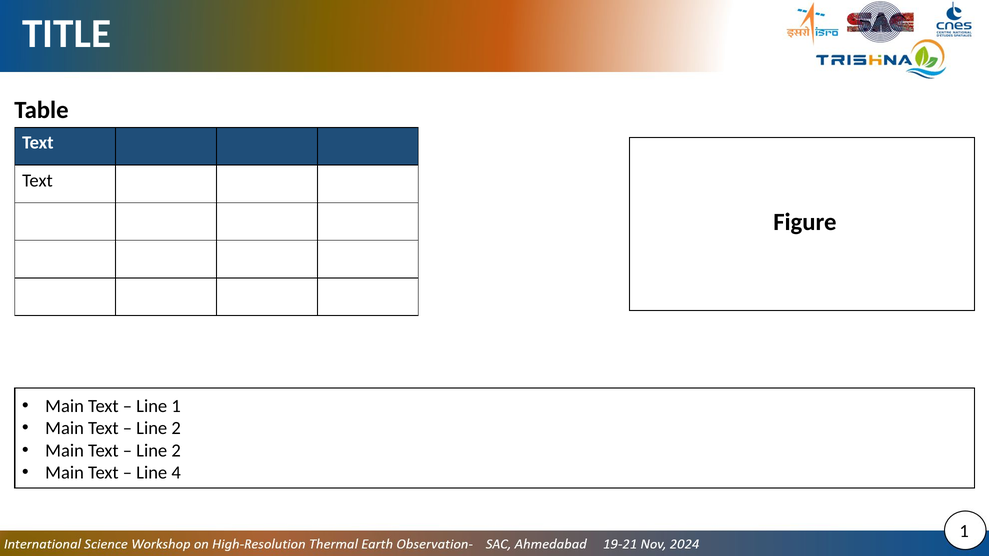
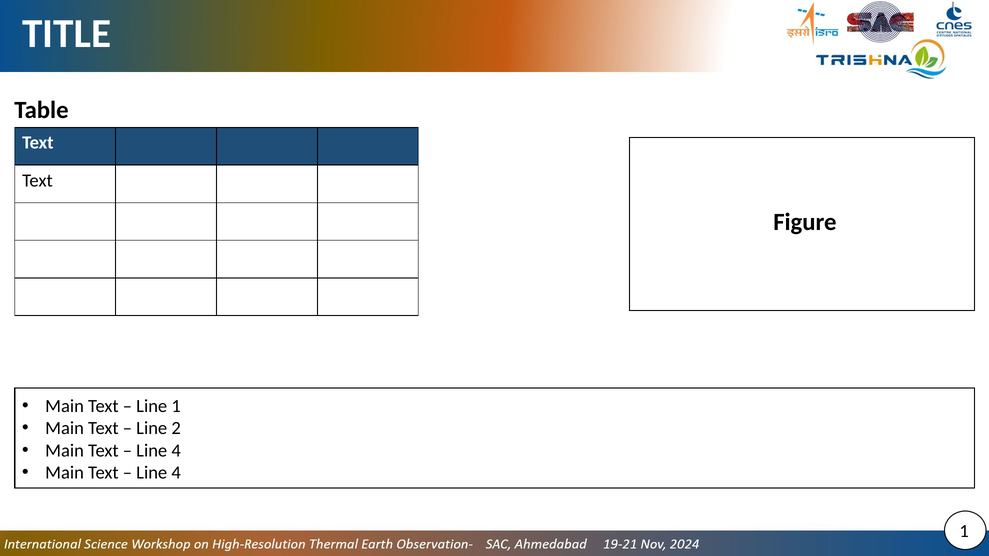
2: 2 -> 4 (176, 451)
